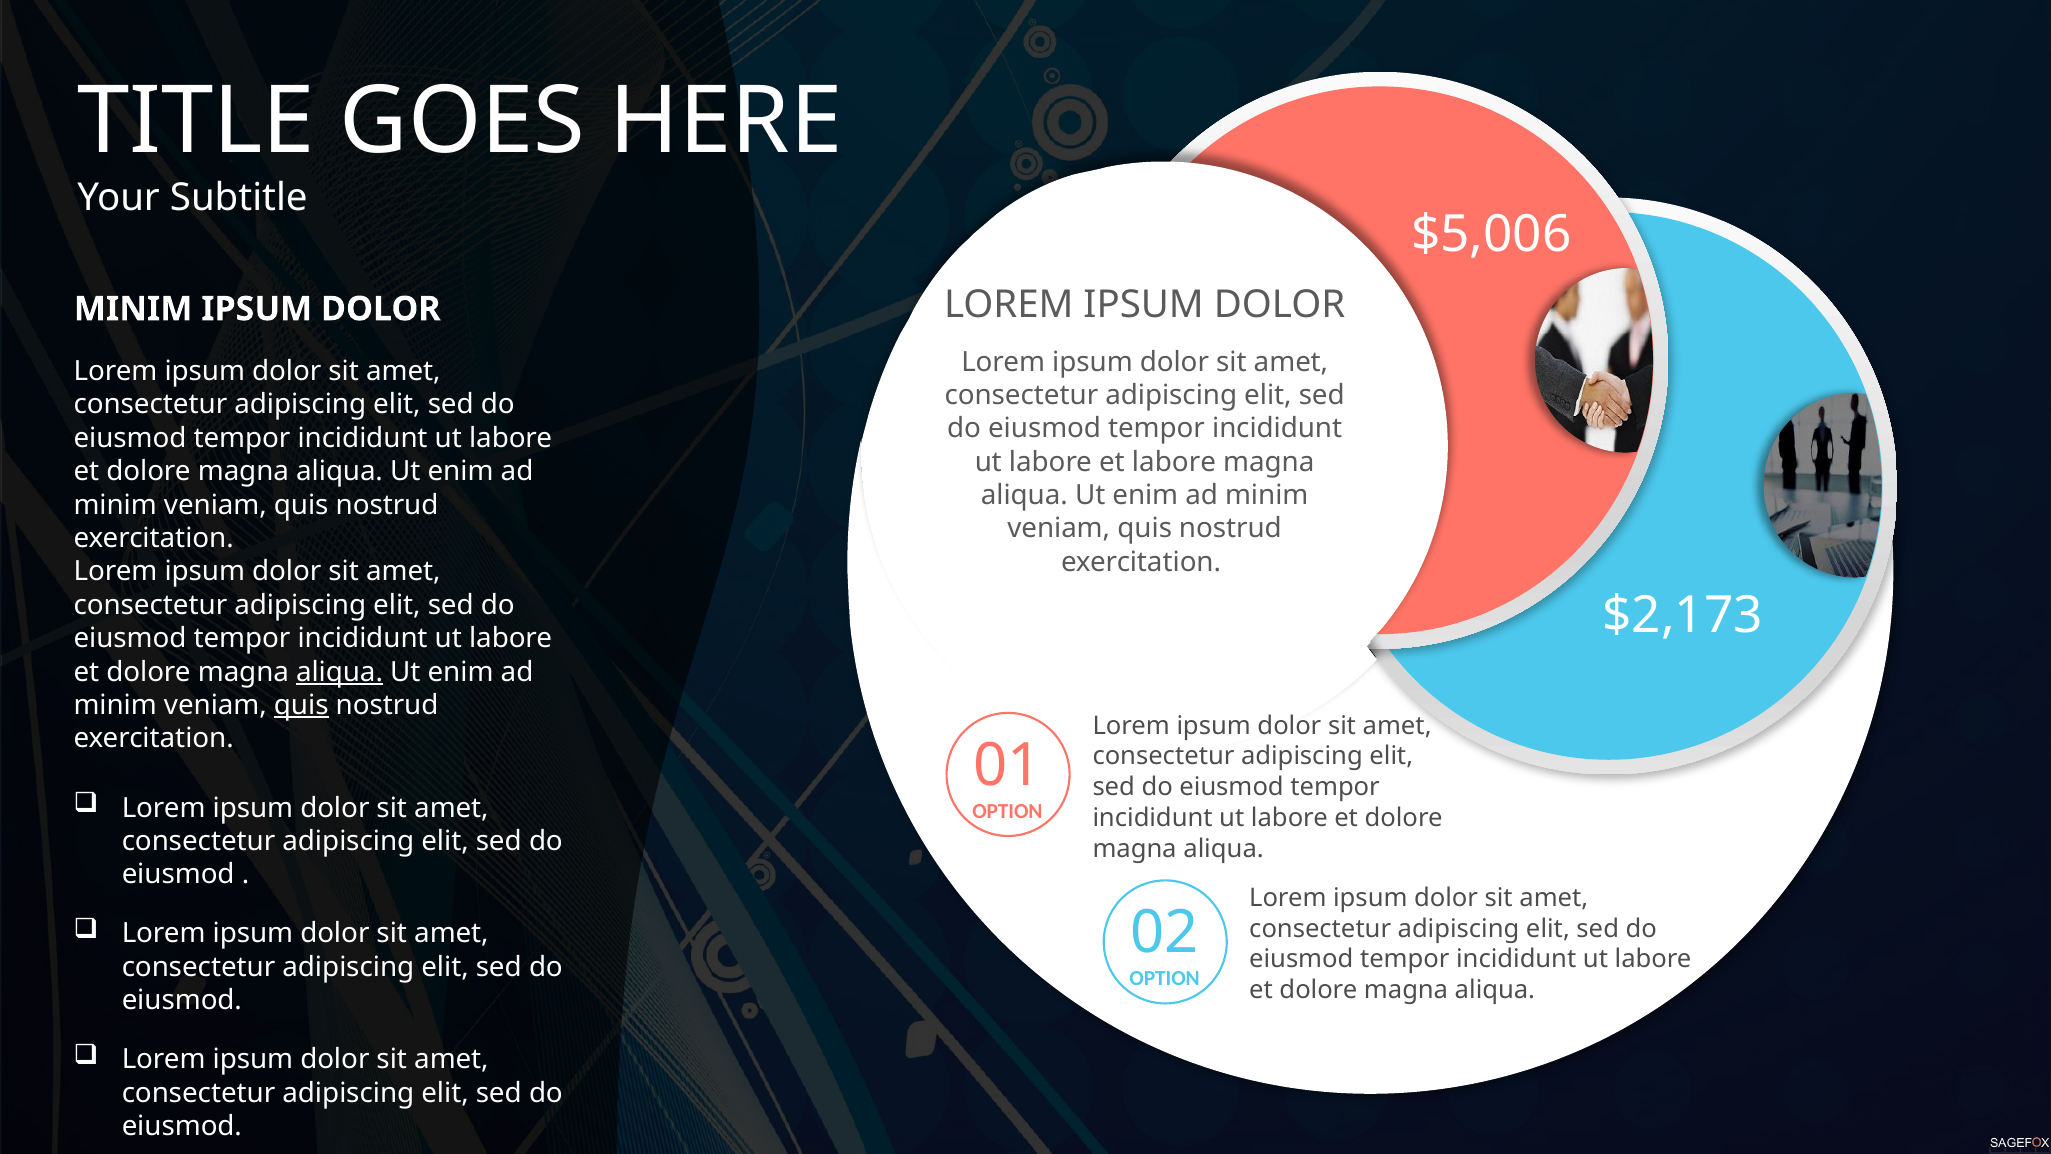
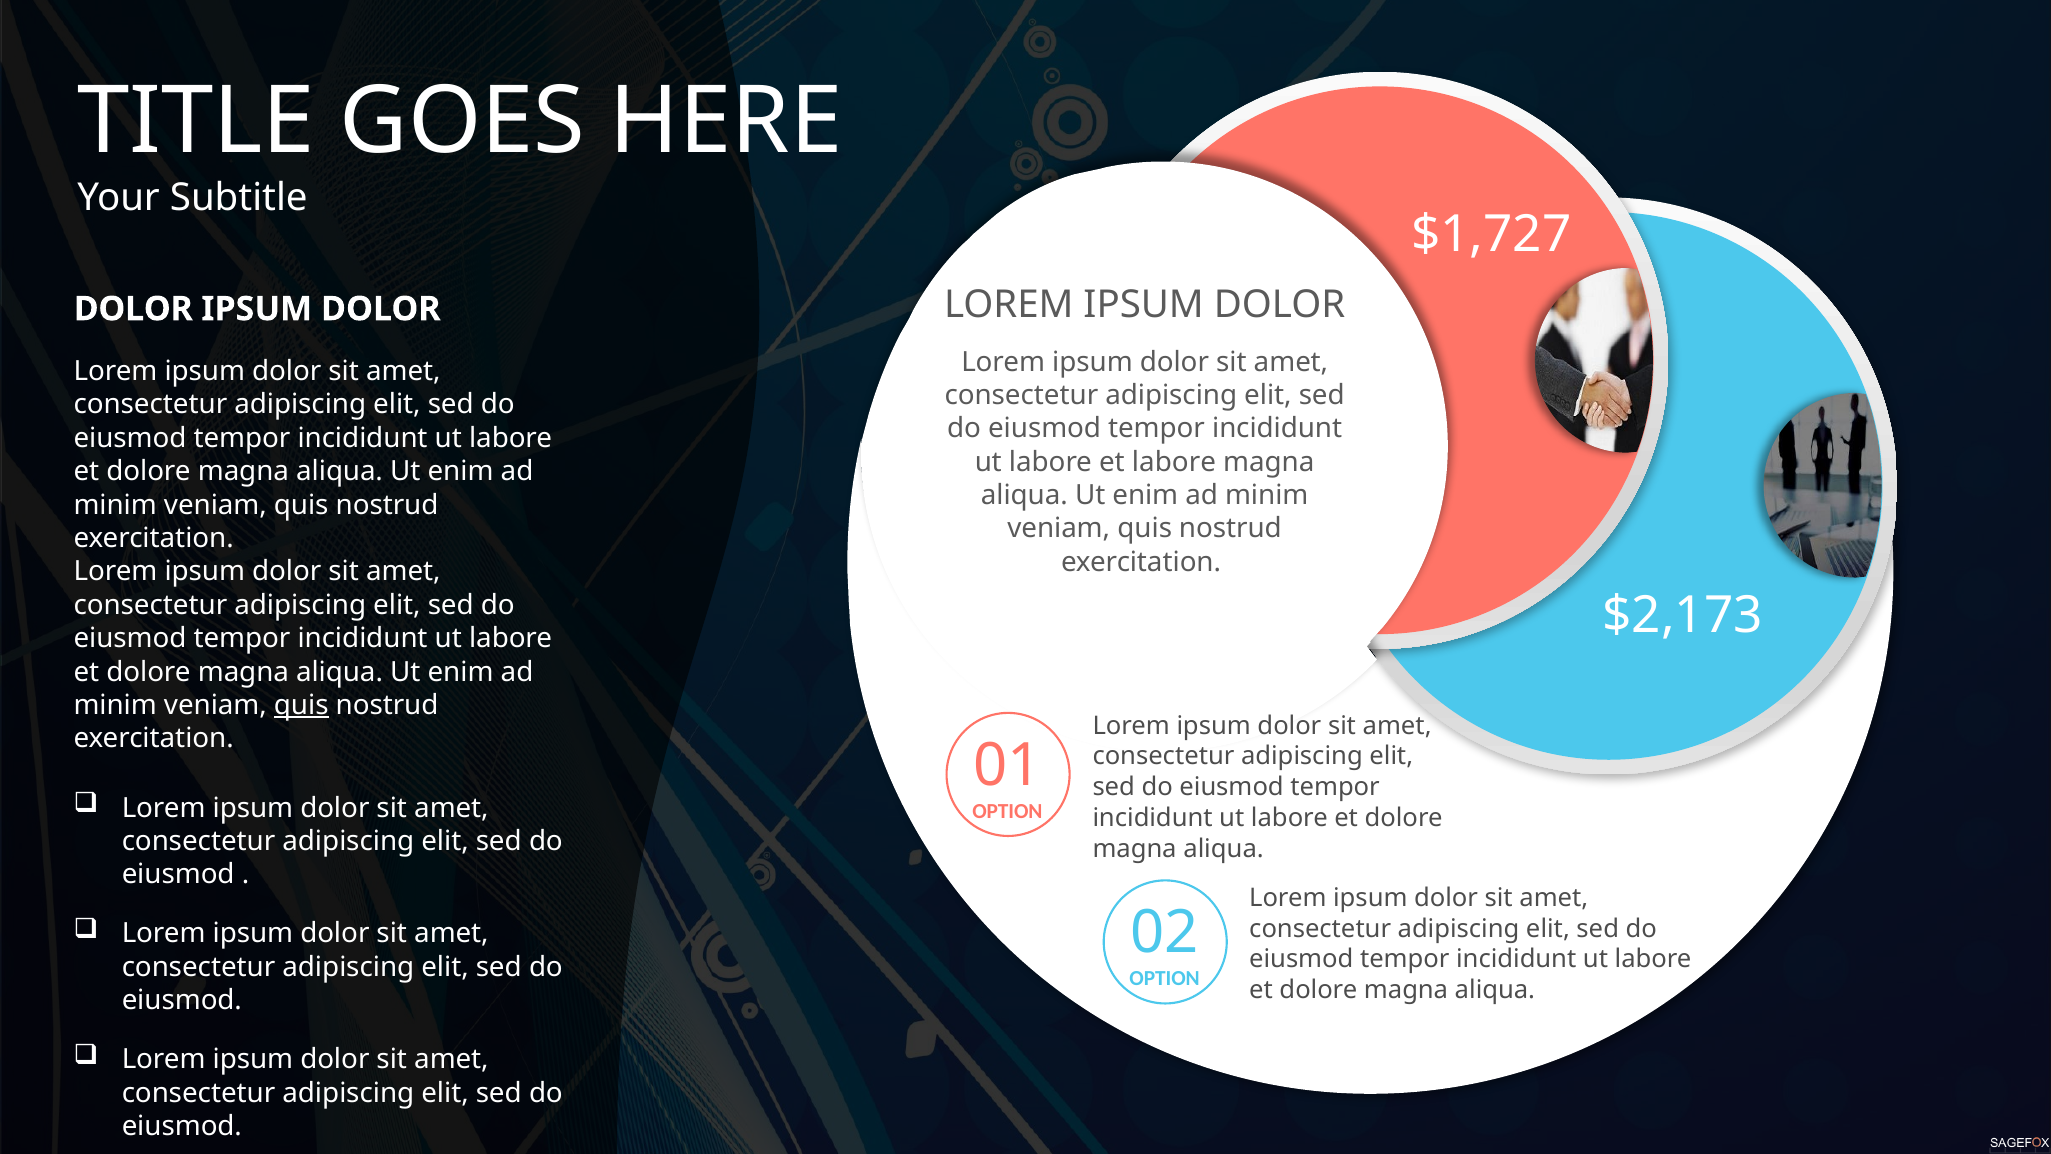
$5,006: $5,006 -> $1,727 (1491, 235)
MINIM: MINIM -> DOLOR (133, 309)
aliqua underline: present -> none (340, 672)
